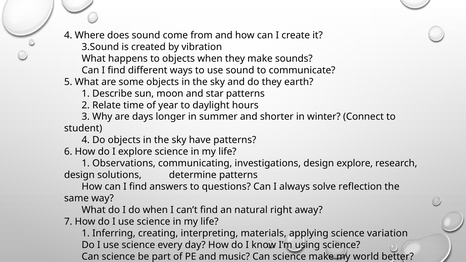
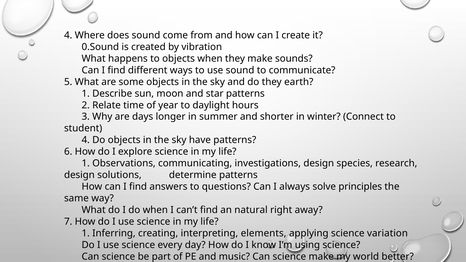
3.Sound: 3.Sound -> 0.Sound (100, 47)
design explore: explore -> species (355, 163)
reflection: reflection -> principles (360, 187)
materials: materials -> elements (264, 233)
